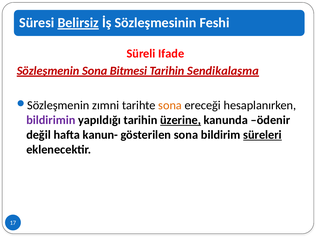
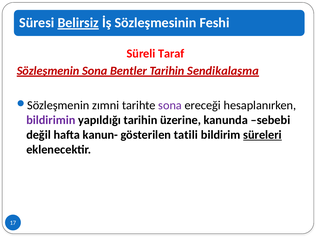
Ifade: Ifade -> Taraf (171, 54)
Bitmesi: Bitmesi -> Bentler (128, 71)
sona colour: orange -> purple (170, 105)
üzerine underline: present -> none (181, 120)
ödenir: ödenir -> sebebi (270, 120)
gösterilen sona: sona -> tatili (186, 135)
